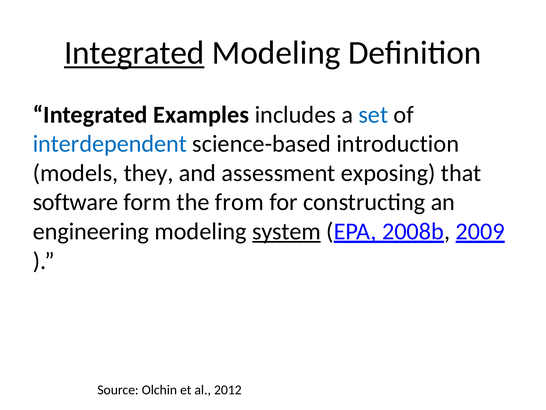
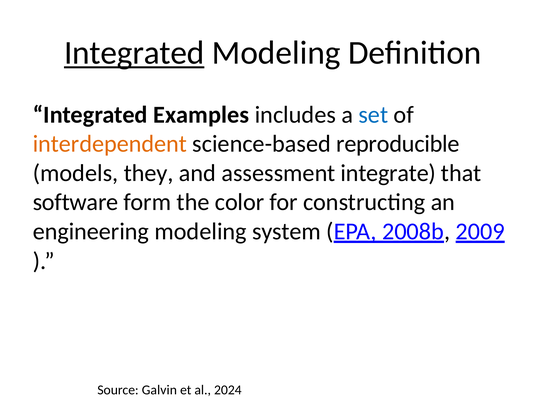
interdependent colour: blue -> orange (110, 144)
introduction: introduction -> reproducible (398, 144)
exposing: exposing -> integrate (388, 173)
from: from -> color (240, 202)
system underline: present -> none (287, 231)
Olchin: Olchin -> Galvin (159, 389)
2012: 2012 -> 2024 (228, 389)
